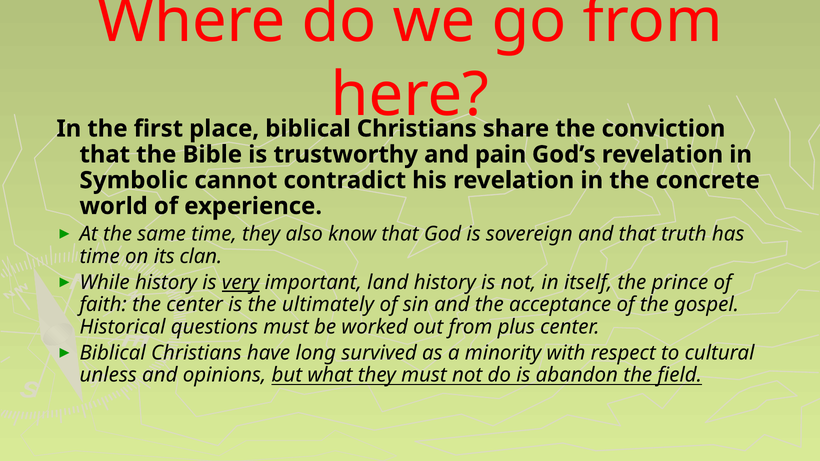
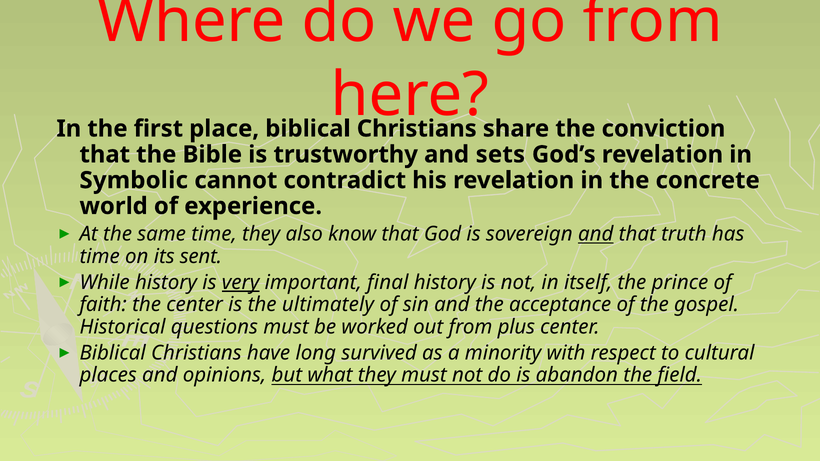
pain: pain -> sets (500, 155)
and underline: none -> present (596, 234)
clan: clan -> sent (201, 256)
land: land -> final (388, 283)
unless: unless -> places (108, 375)
